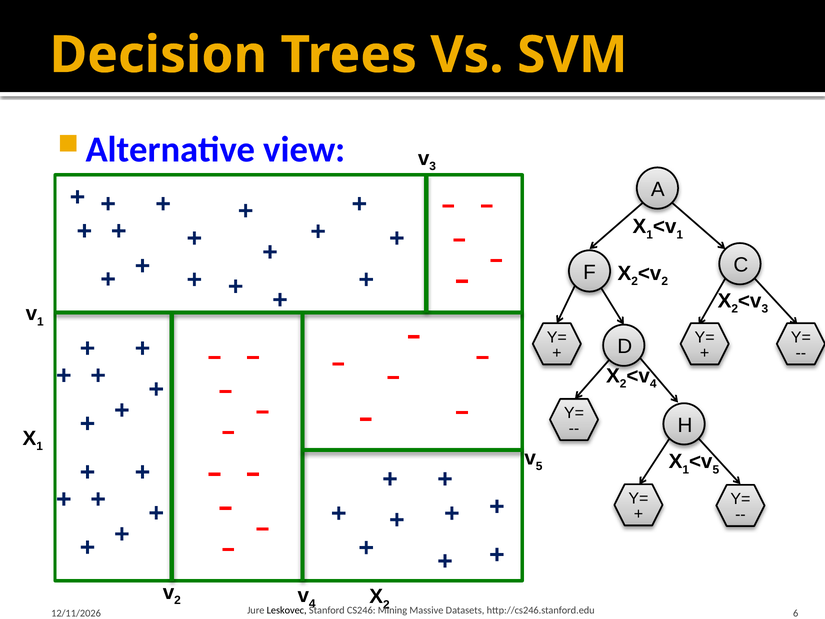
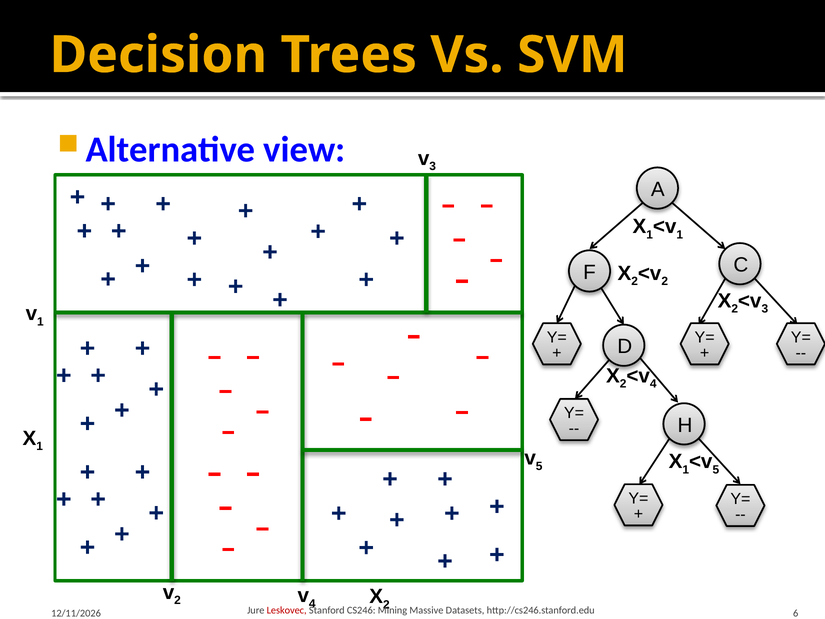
Leskovec colour: black -> red (287, 610)
